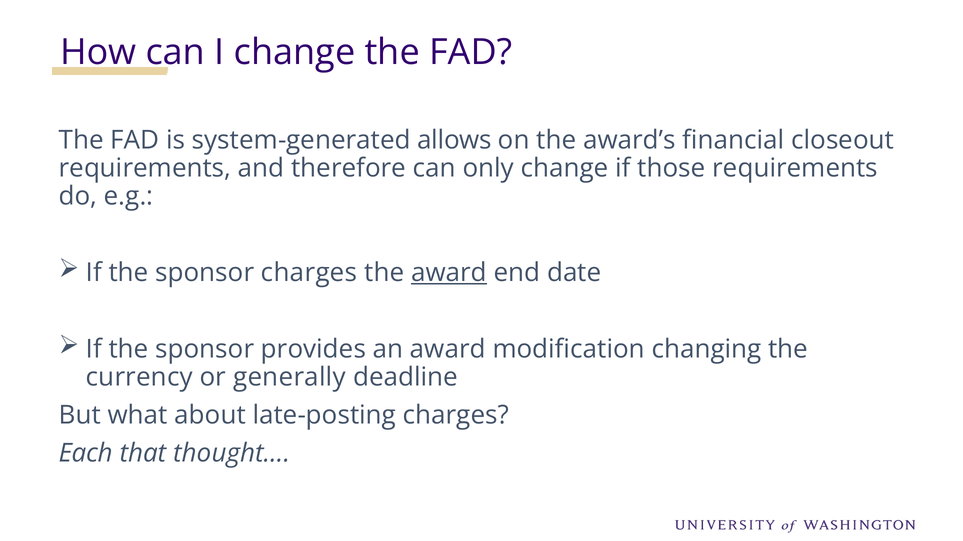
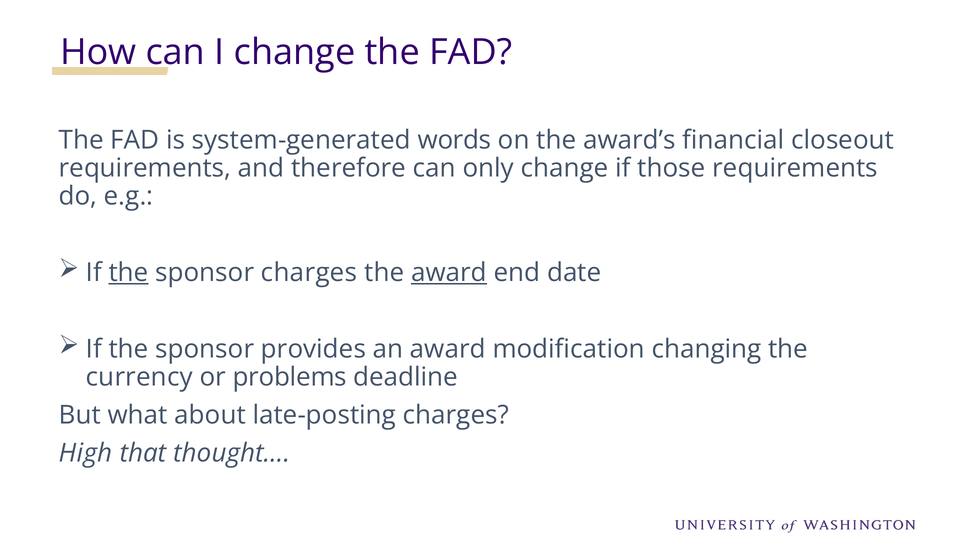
allows: allows -> words (454, 140)
the underline: none -> present (129, 273)
generally: generally -> problems (290, 378)
Each: Each -> High (86, 454)
